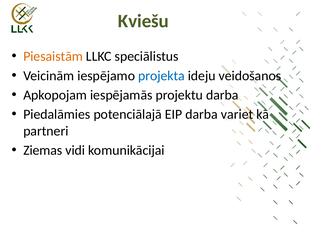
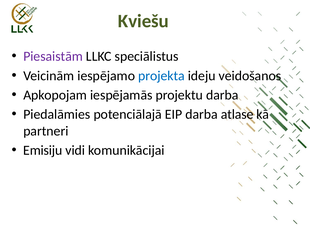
Piesaistām colour: orange -> purple (53, 56)
variet: variet -> atlase (237, 114)
Ziemas: Ziemas -> Emisiju (43, 150)
